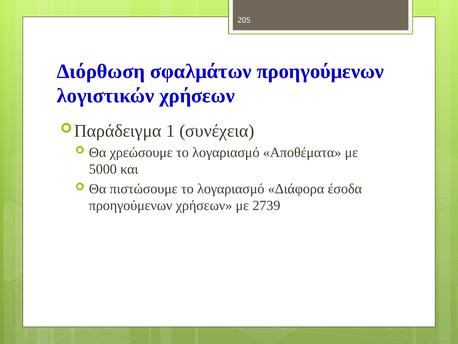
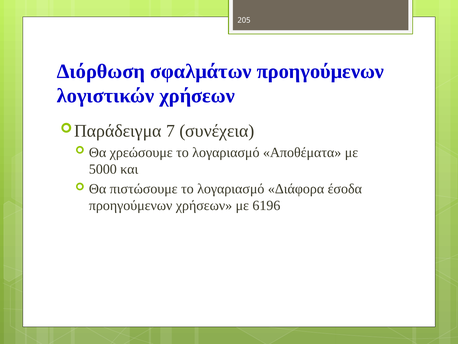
1: 1 -> 7 (171, 131)
2739: 2739 -> 6196 (266, 205)
